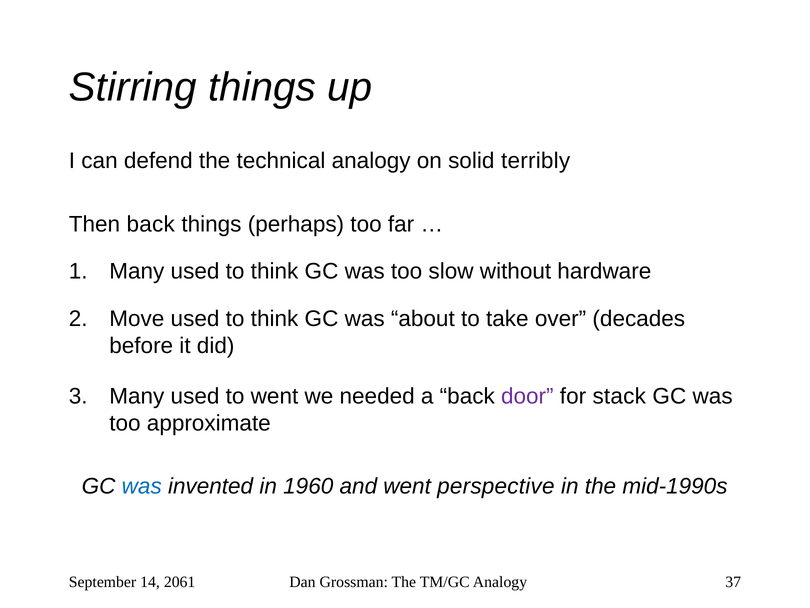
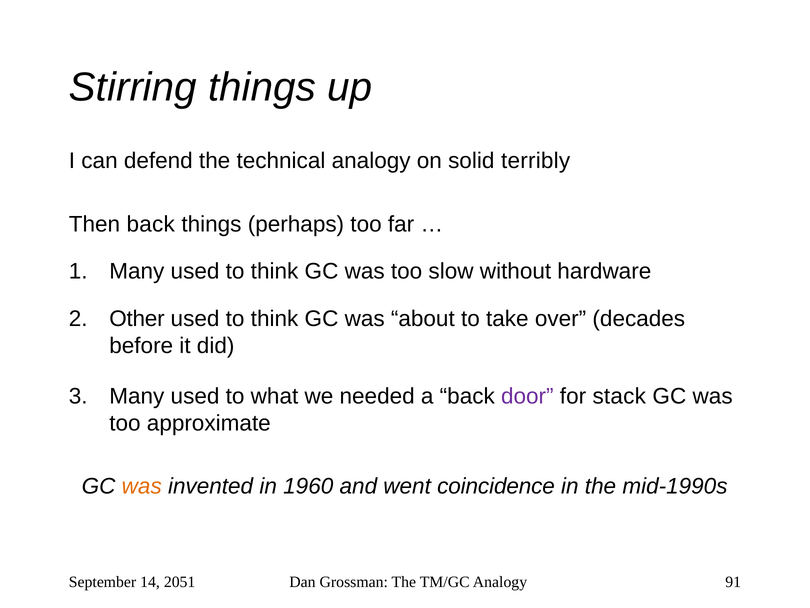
Move: Move -> Other (137, 318)
to went: went -> what (275, 396)
was colour: blue -> orange (142, 486)
perspective: perspective -> coincidence (496, 486)
2061: 2061 -> 2051 (180, 582)
37: 37 -> 91 (733, 582)
